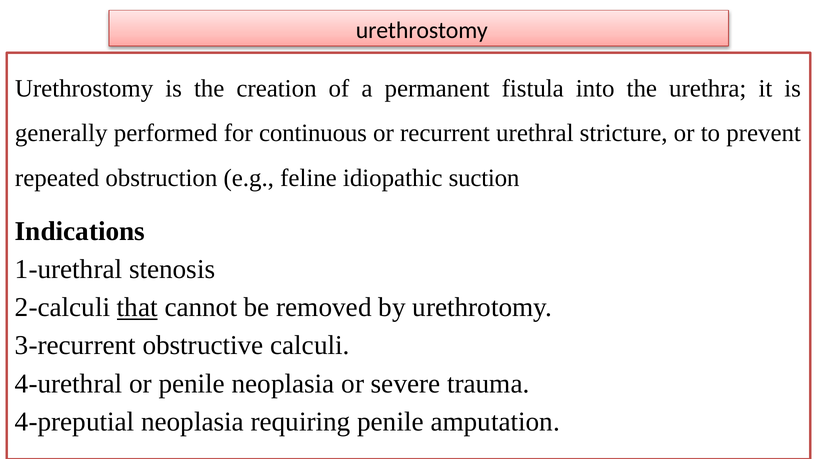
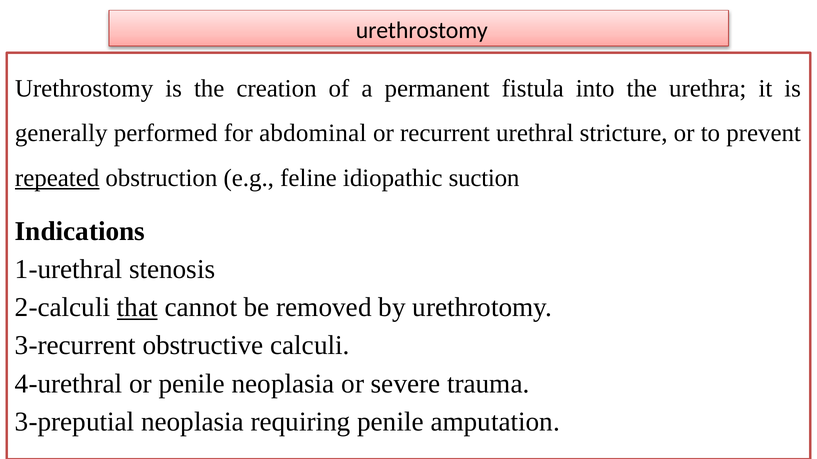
continuous: continuous -> abdominal (313, 133)
repeated underline: none -> present (57, 178)
4-preputial: 4-preputial -> 3-preputial (75, 422)
